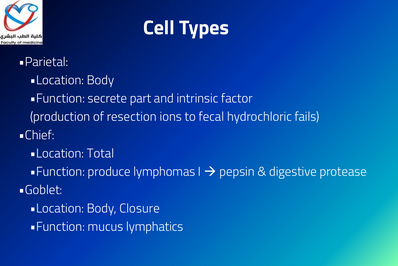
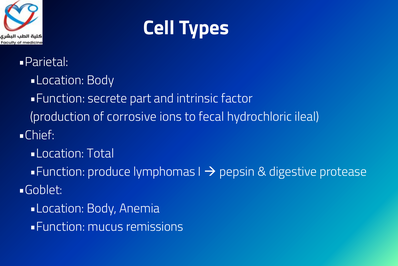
resection: resection -> corrosive (132, 116)
fails: fails -> ileal (307, 116)
Closure: Closure -> Anemia (140, 208)
lymphatics: lymphatics -> remissions (155, 226)
